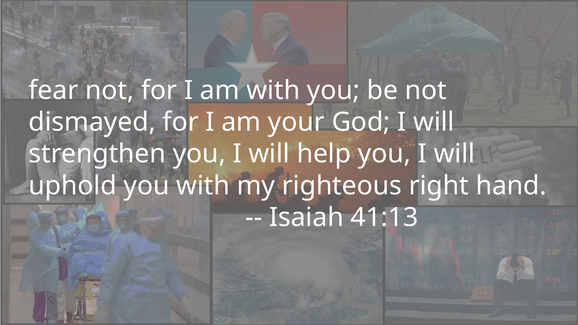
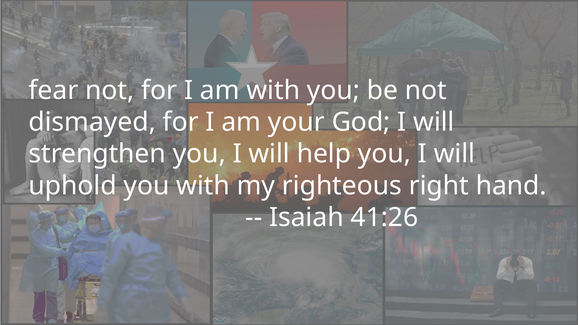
41:13: 41:13 -> 41:26 (384, 218)
